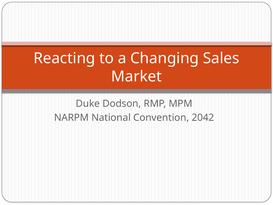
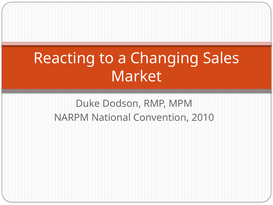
2042: 2042 -> 2010 (203, 118)
